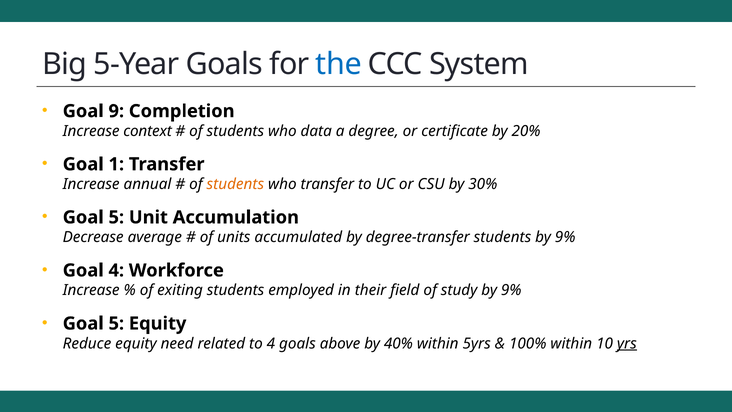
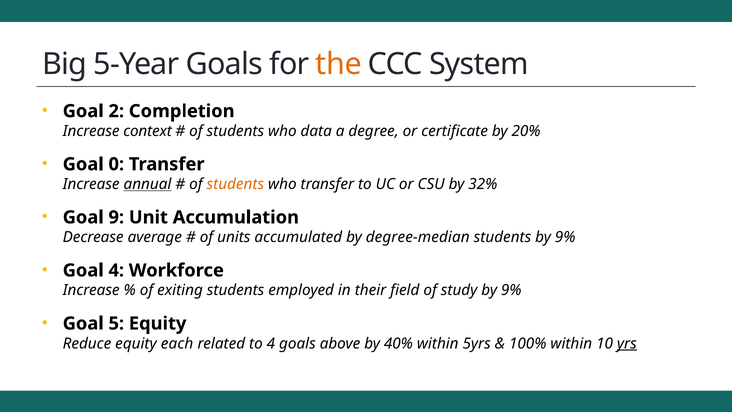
the colour: blue -> orange (339, 64)
9: 9 -> 2 (116, 111)
1: 1 -> 0 (116, 164)
annual underline: none -> present (147, 184)
30%: 30% -> 32% (483, 184)
5: 5 -> 9 (116, 217)
degree-transfer: degree-transfer -> degree-median (418, 237)
need: need -> each (177, 343)
